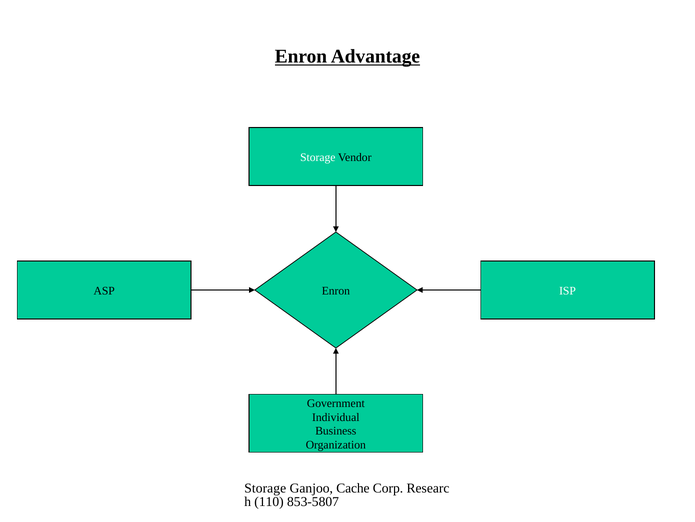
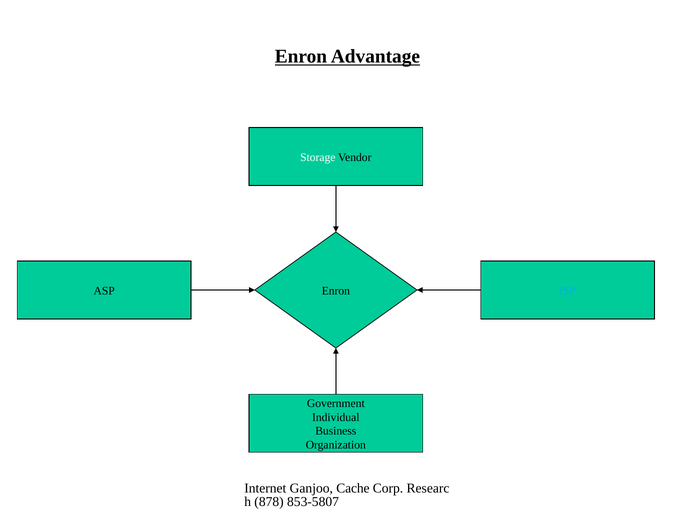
ISP colour: white -> light blue (568, 290)
Storage: Storage -> Internet (265, 488)
110: 110 -> 878 (269, 501)
